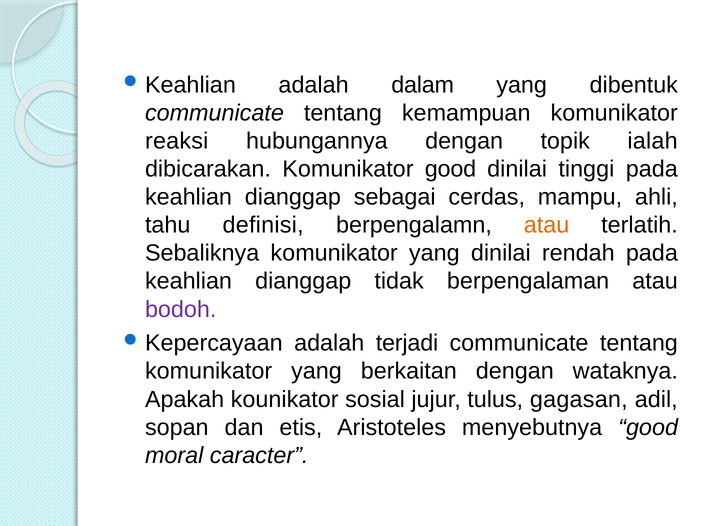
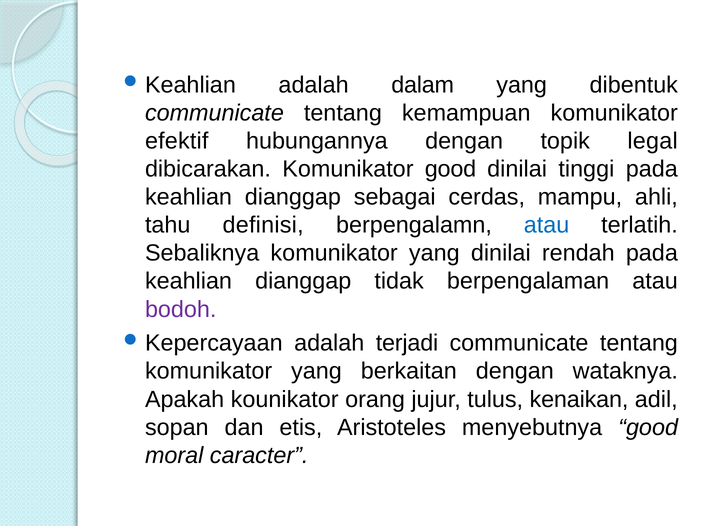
reaksi: reaksi -> efektif (177, 141)
ialah: ialah -> legal (653, 141)
atau colour: orange -> blue (547, 225)
sosial: sosial -> orang (375, 399)
gagasan: gagasan -> kenaikan (579, 399)
